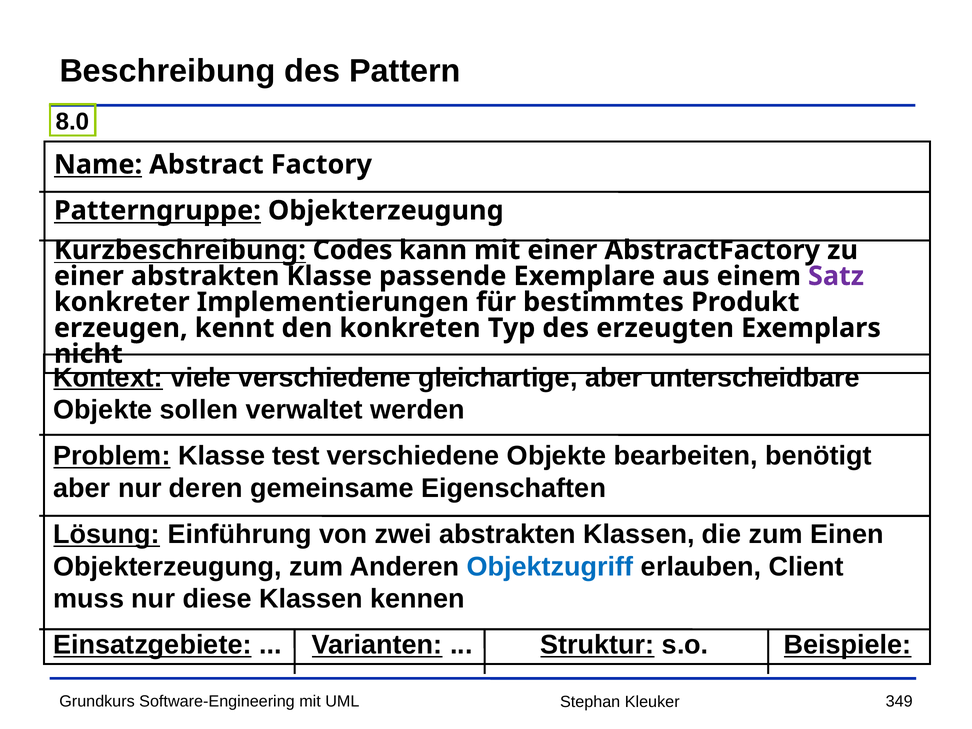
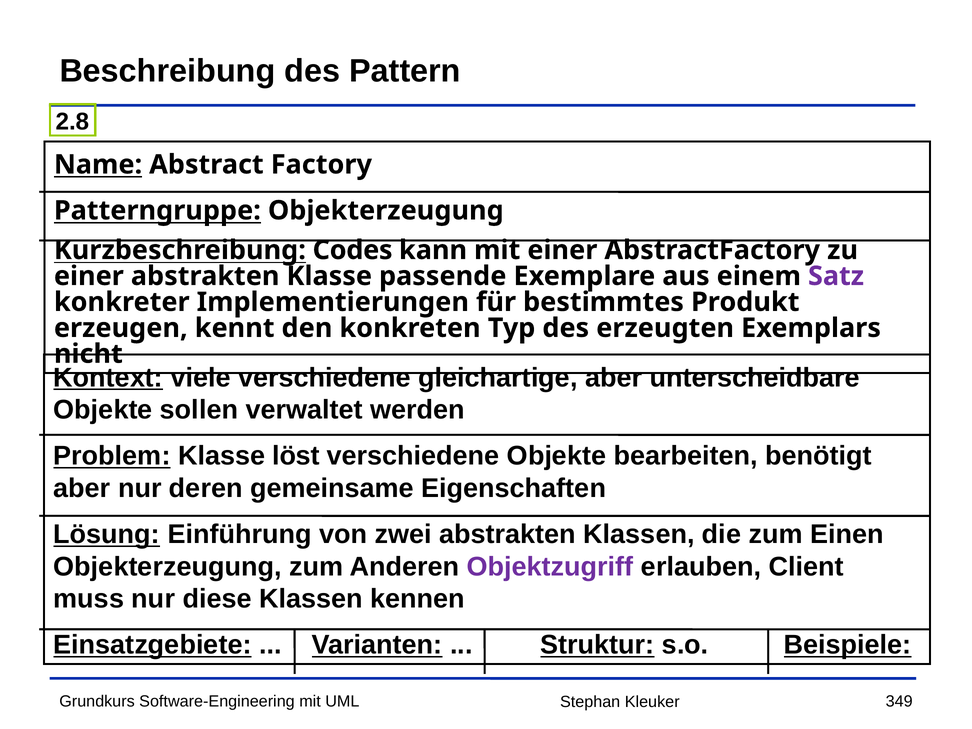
8.0: 8.0 -> 2.8 (73, 122)
test: test -> löst (296, 456)
Objektzugriff colour: blue -> purple (550, 567)
